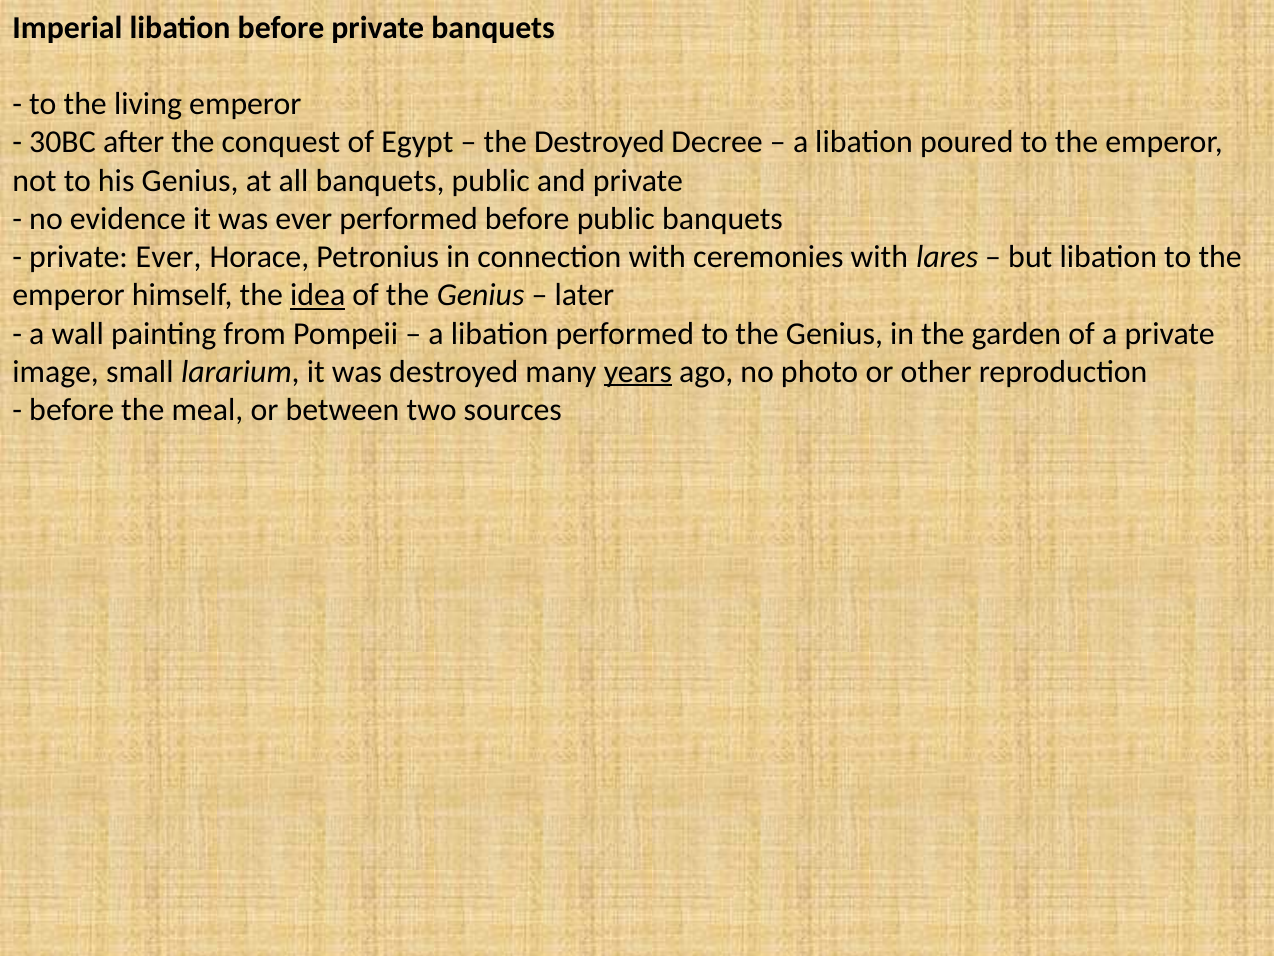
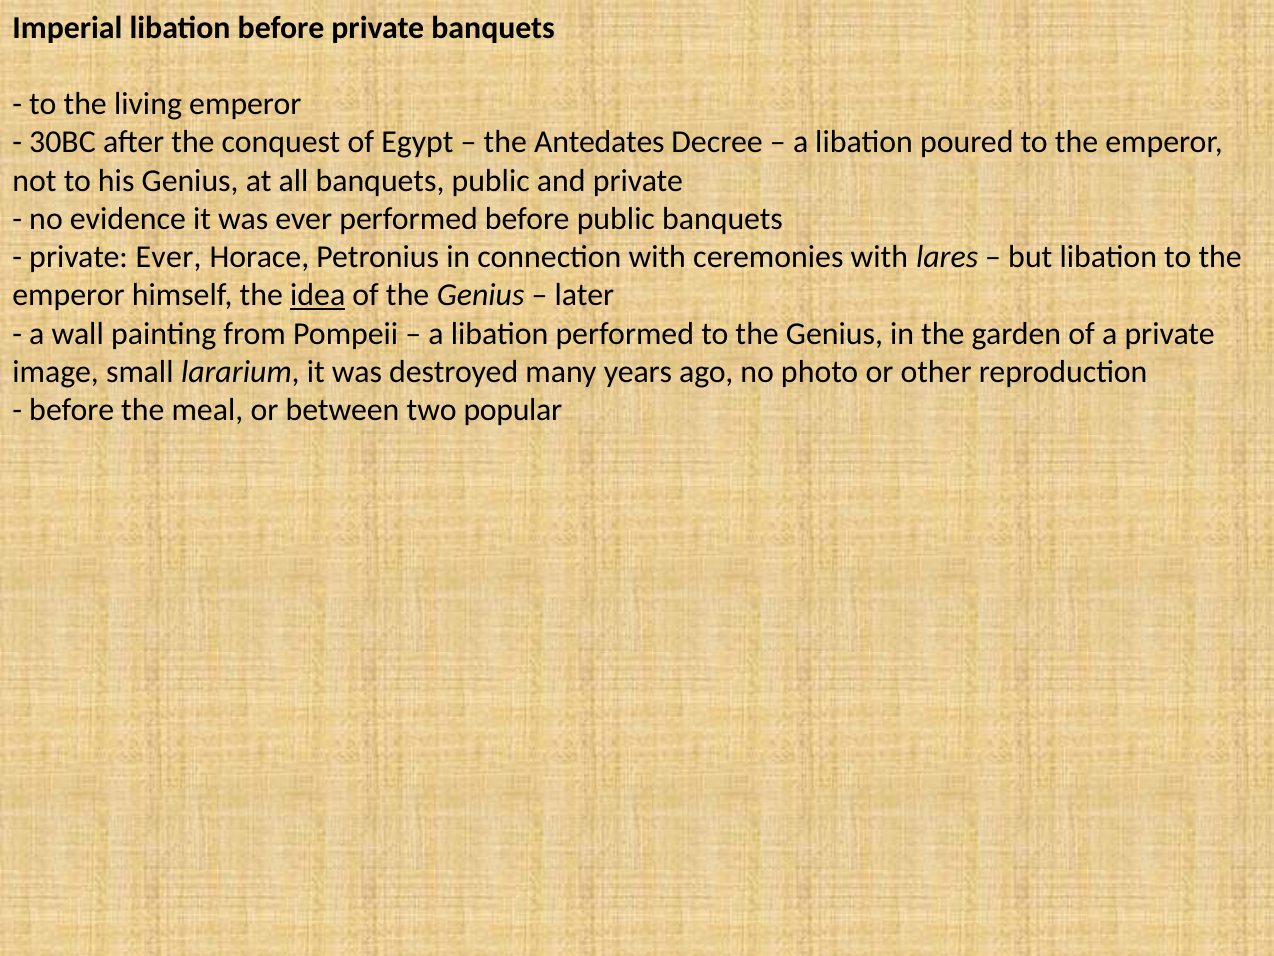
the Destroyed: Destroyed -> Antedates (599, 142)
years underline: present -> none (638, 372)
sources: sources -> popular (513, 410)
